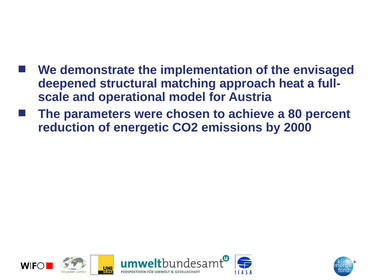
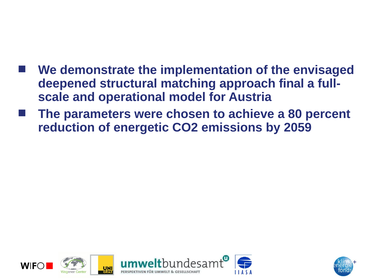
heat: heat -> final (292, 84)
2000: 2000 -> 2059 (298, 128)
